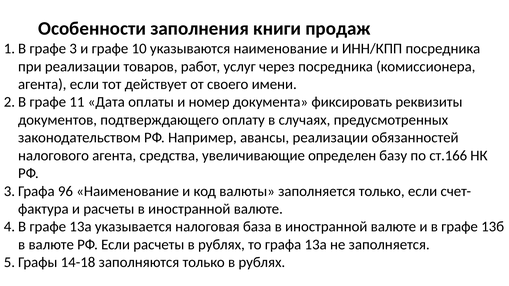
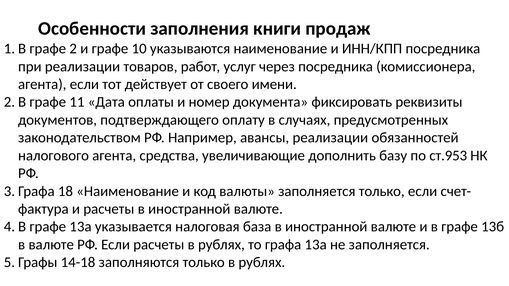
3: 3 -> 2 (73, 49)
определен: определен -> дополнить (342, 156)
ст.166: ст.166 -> ст.953 (448, 156)
96: 96 -> 18 (65, 191)
